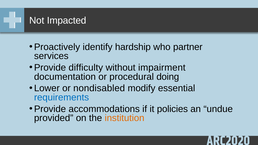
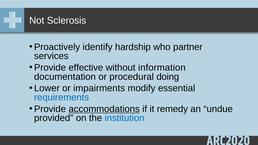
Impacted: Impacted -> Sclerosis (67, 21)
difficulty: difficulty -> effective (86, 68)
impairment: impairment -> information (162, 68)
nondisabled: nondisabled -> impairments (99, 88)
accommodations underline: none -> present (104, 109)
policies: policies -> remedy (172, 109)
institution colour: orange -> blue (125, 118)
